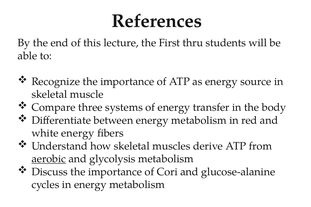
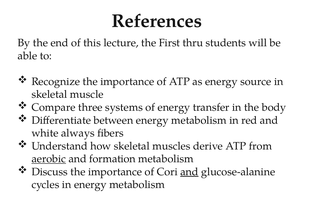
white energy: energy -> always (78, 133)
glycolysis: glycolysis -> formation (112, 159)
and underline: none -> present (189, 172)
